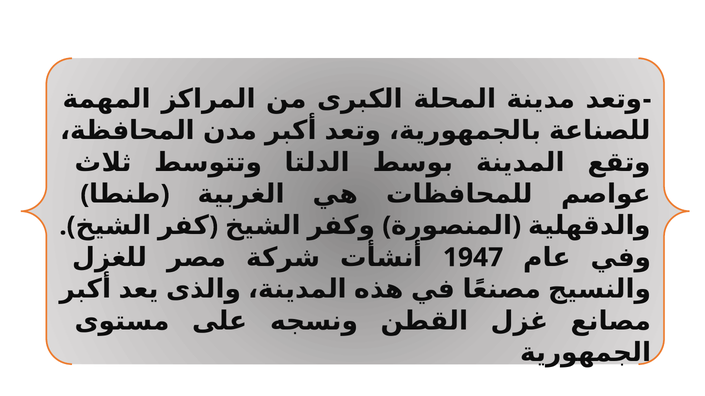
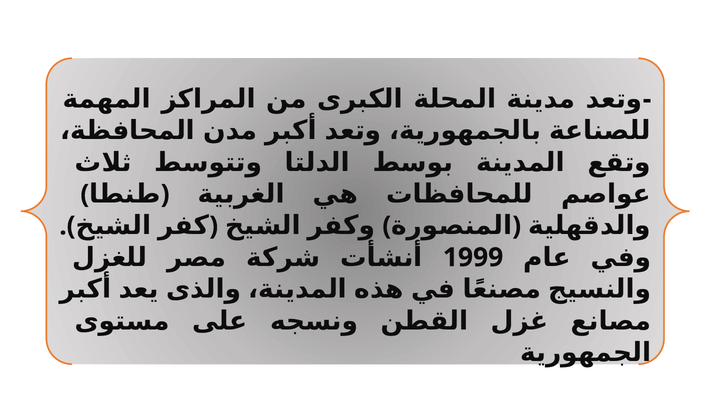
1947: 1947 -> 1999 (473, 258)
